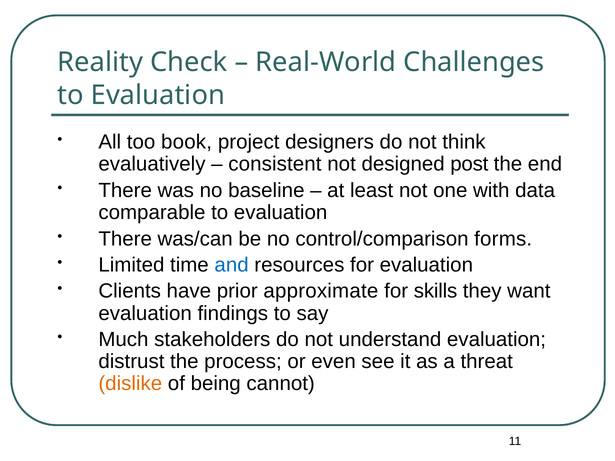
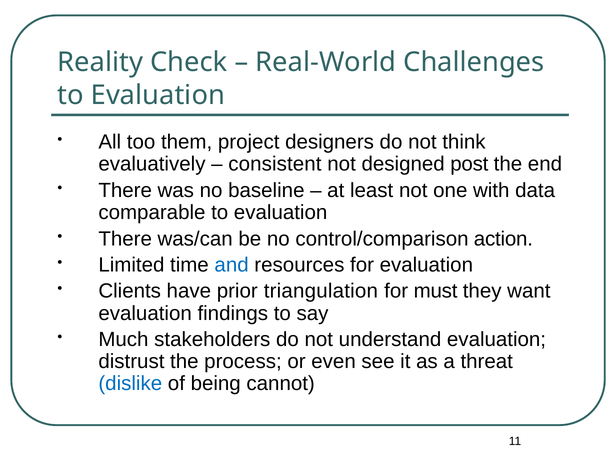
book: book -> them (187, 142)
forms: forms -> action (503, 239)
approximate: approximate -> triangulation (321, 291)
skills: skills -> must (436, 291)
dislike colour: orange -> blue (130, 384)
